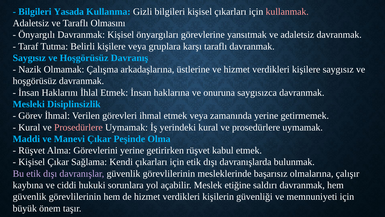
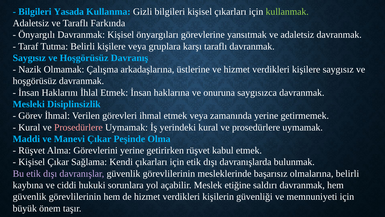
kullanmak colour: pink -> light green (287, 12)
Olmasını: Olmasını -> Farkında (108, 23)
olmalarına çalışır: çalışır -> belirli (348, 173)
